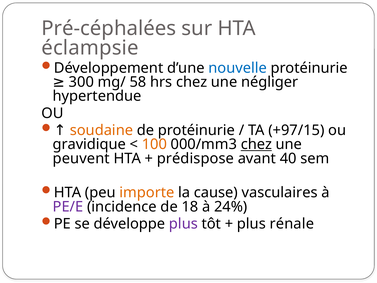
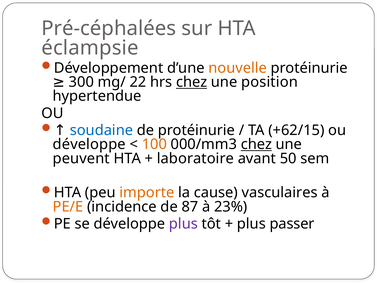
nouvelle colour: blue -> orange (238, 68)
58: 58 -> 22 (138, 82)
chez underline: none -> present (192, 82)
négliger: négliger -> position (270, 82)
soudaine colour: orange -> blue (101, 130)
+97/15: +97/15 -> +62/15 (296, 130)
gravidique: gravidique -> développe (89, 144)
prédispose: prédispose -> laboratoire (195, 158)
40: 40 -> 50 (288, 158)
PE/E colour: purple -> orange (68, 206)
18: 18 -> 87 (190, 206)
24%: 24% -> 23% (231, 206)
rénale: rénale -> passer (292, 224)
